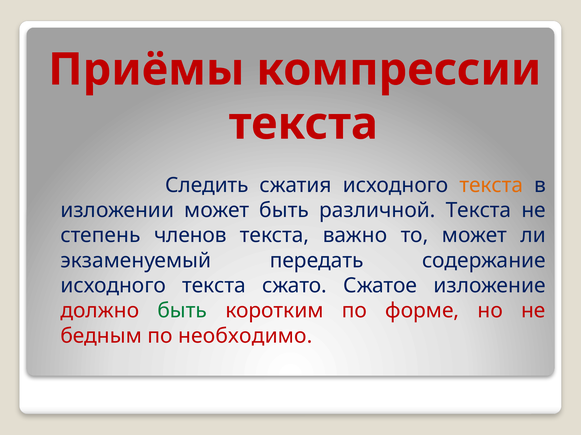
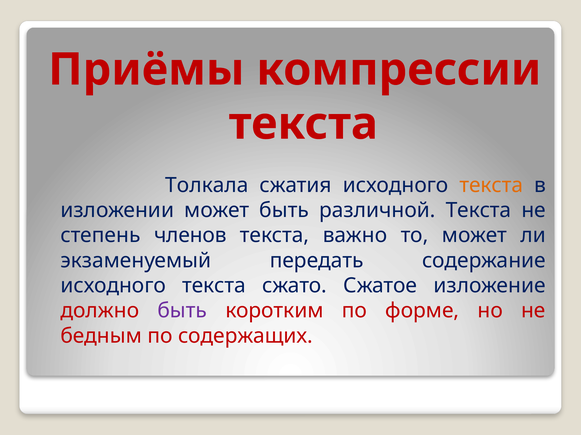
Следить: Следить -> Толкала (207, 185)
быть colour: green -> purple (182, 311)
необходимо: необходимо -> содержащих (245, 336)
